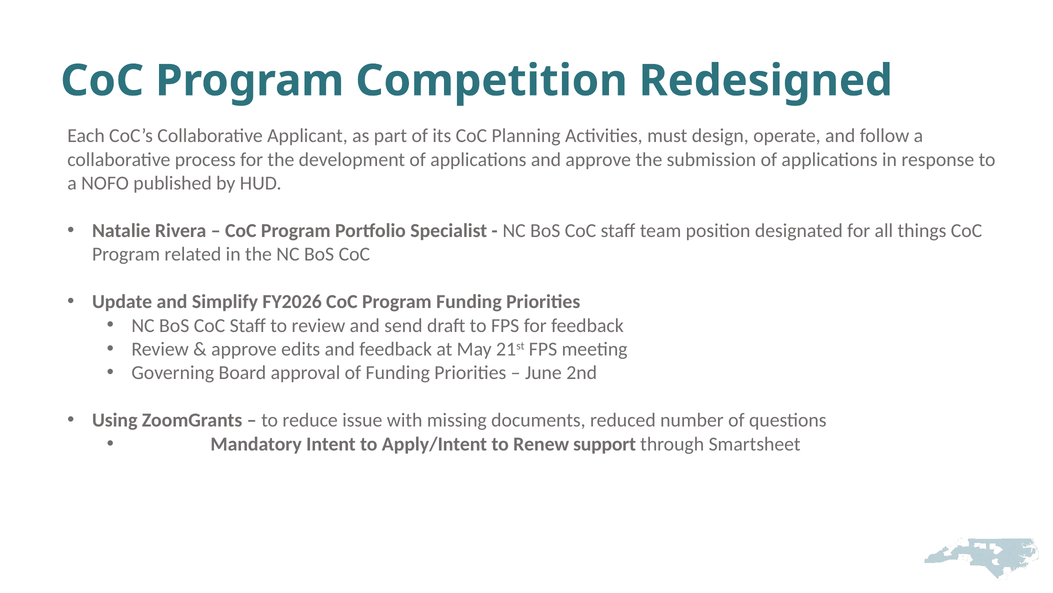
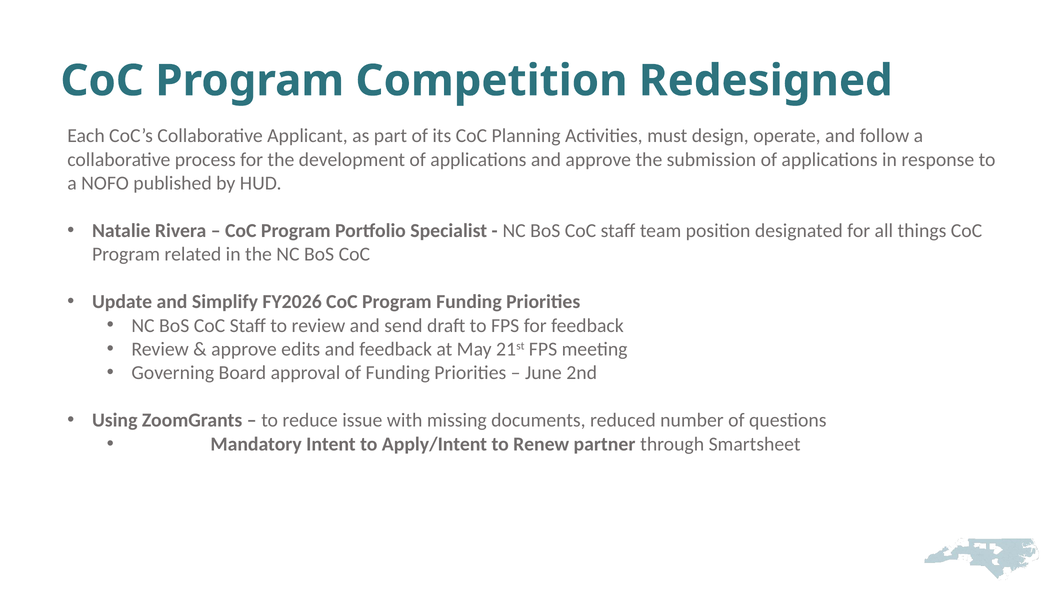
support: support -> partner (604, 444)
